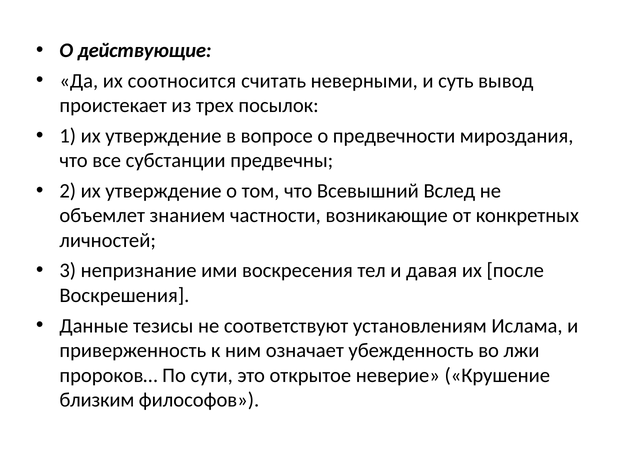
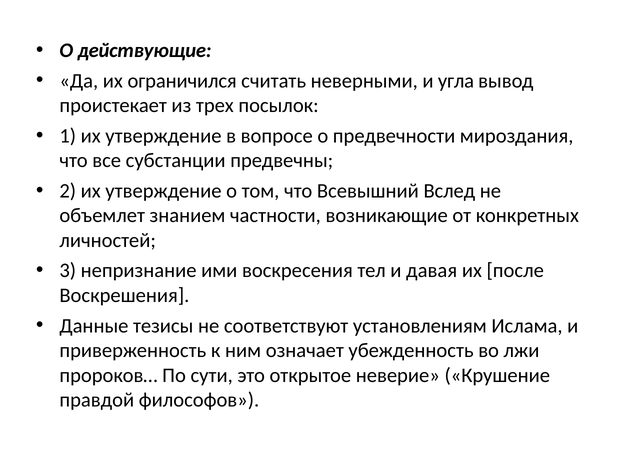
соотносится: соотносится -> ограничился (182, 81)
суть: суть -> угла (456, 81)
близким: близким -> правдой (97, 399)
